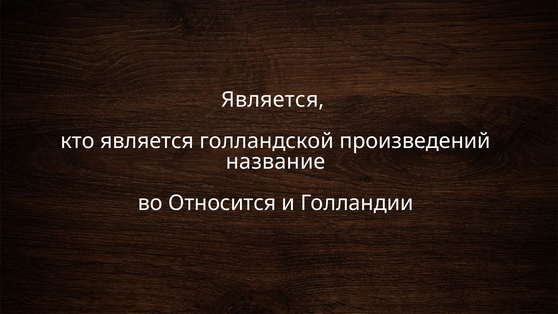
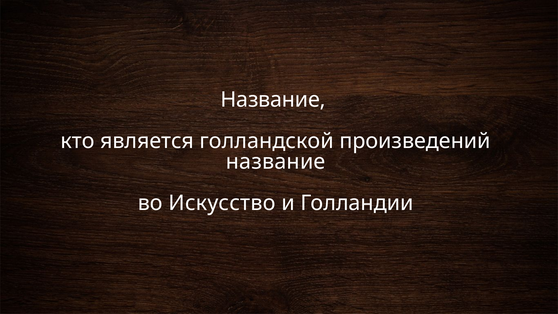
Является: Является -> Название (273, 100)
Относится: Относится -> Искусство (222, 203)
